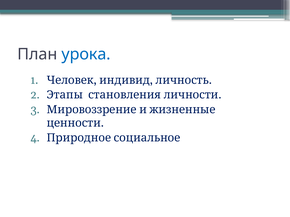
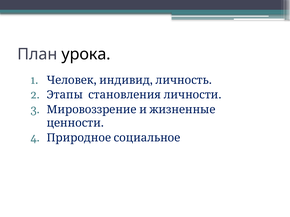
урока colour: blue -> black (86, 54)
